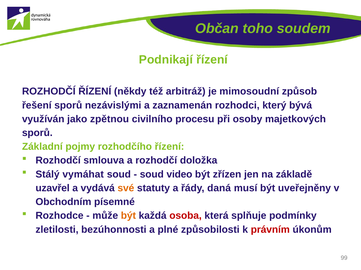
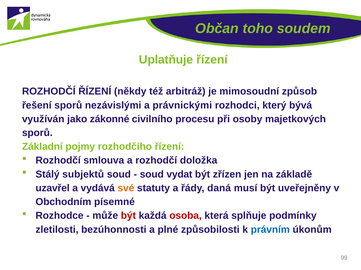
Podnikají: Podnikají -> Uplatňuje (166, 60)
zaznamenán: zaznamenán -> právnickými (182, 106)
zpětnou: zpětnou -> zákonné (110, 119)
vymáhat: vymáhat -> subjektů (83, 175)
video: video -> vydat (179, 175)
být colour: orange -> red (128, 216)
právním colour: red -> blue (270, 230)
